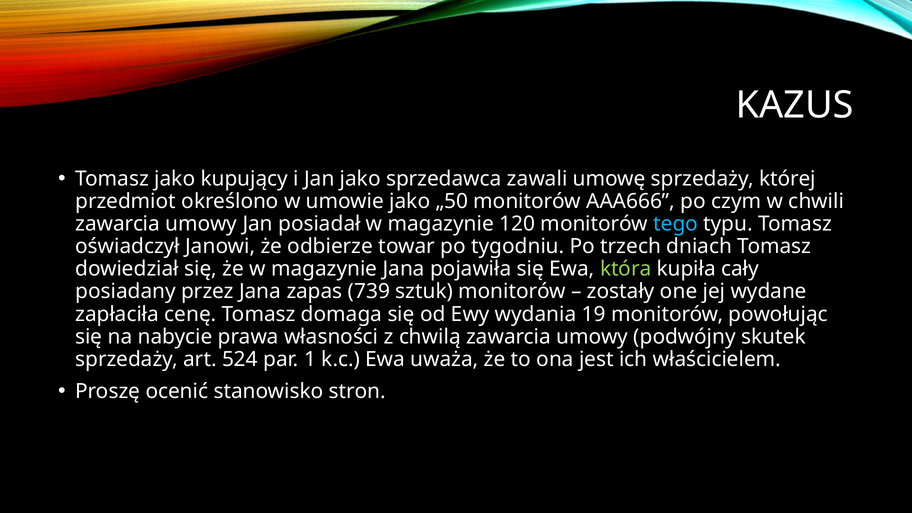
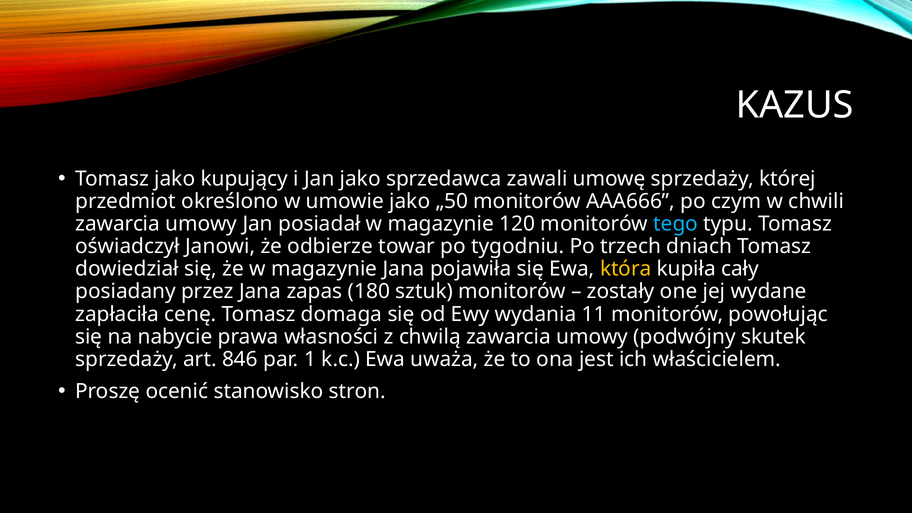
która colour: light green -> yellow (626, 269)
739: 739 -> 180 (369, 292)
19: 19 -> 11 (594, 314)
524: 524 -> 846 (240, 359)
